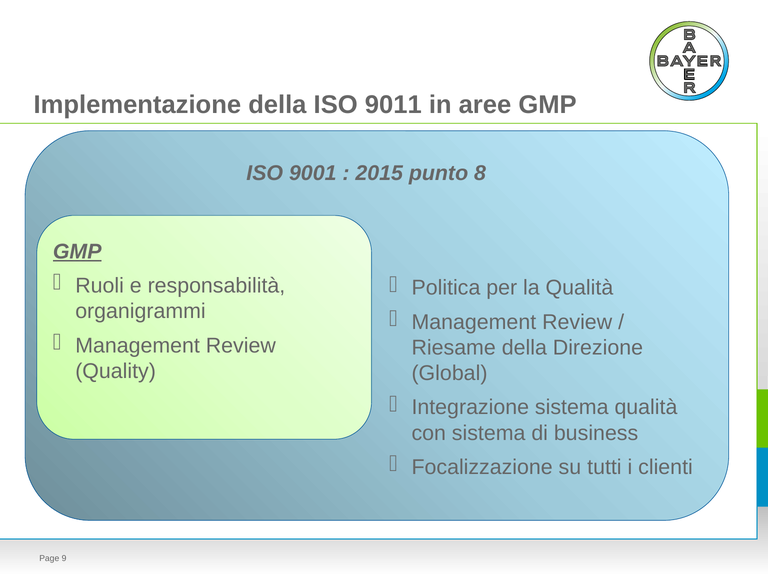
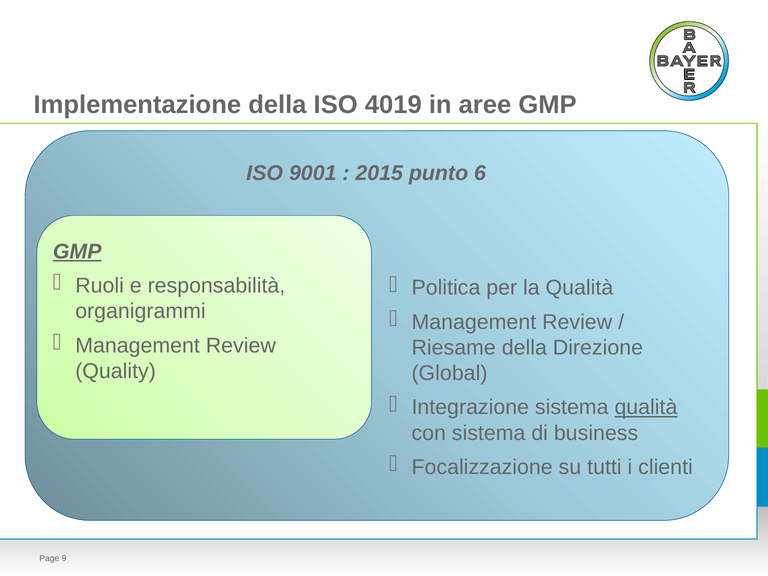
9011: 9011 -> 4019 (393, 105)
8: 8 -> 6 (480, 173)
qualità underline: none -> present (646, 407)
